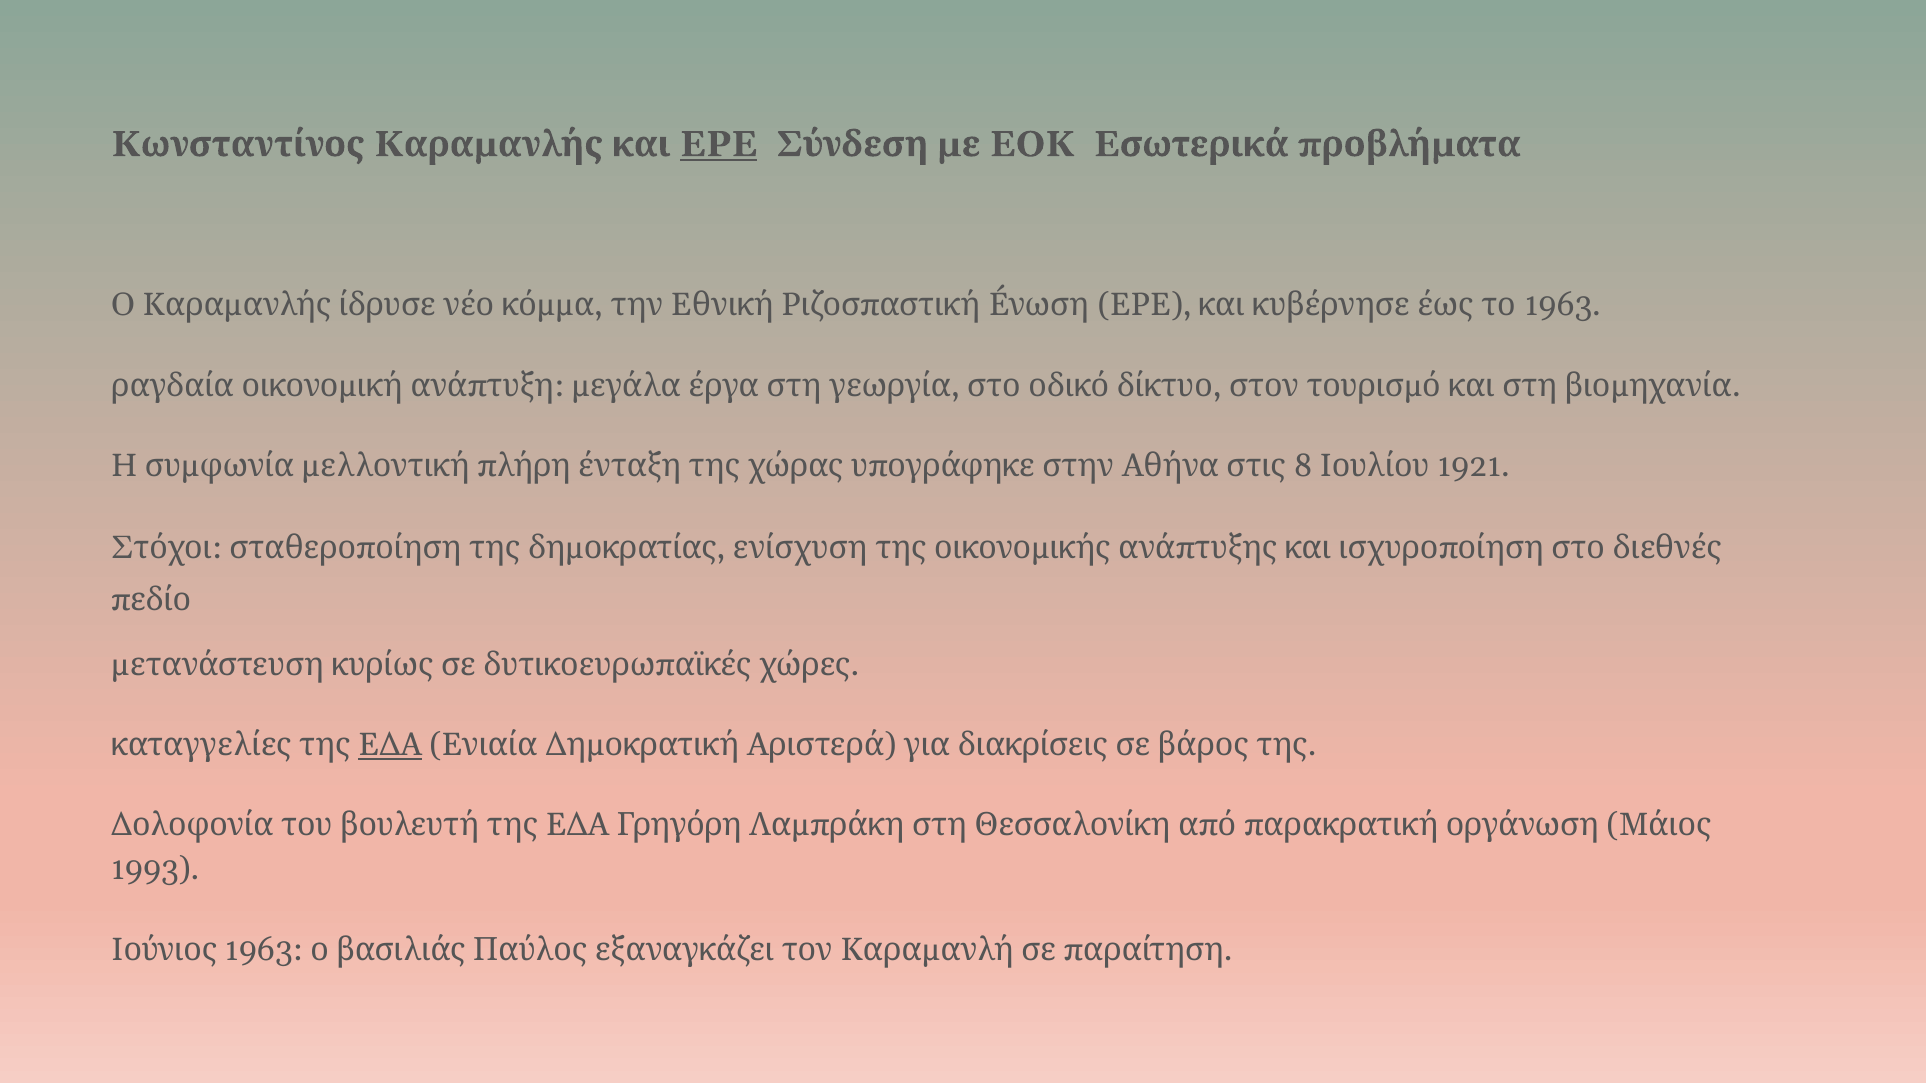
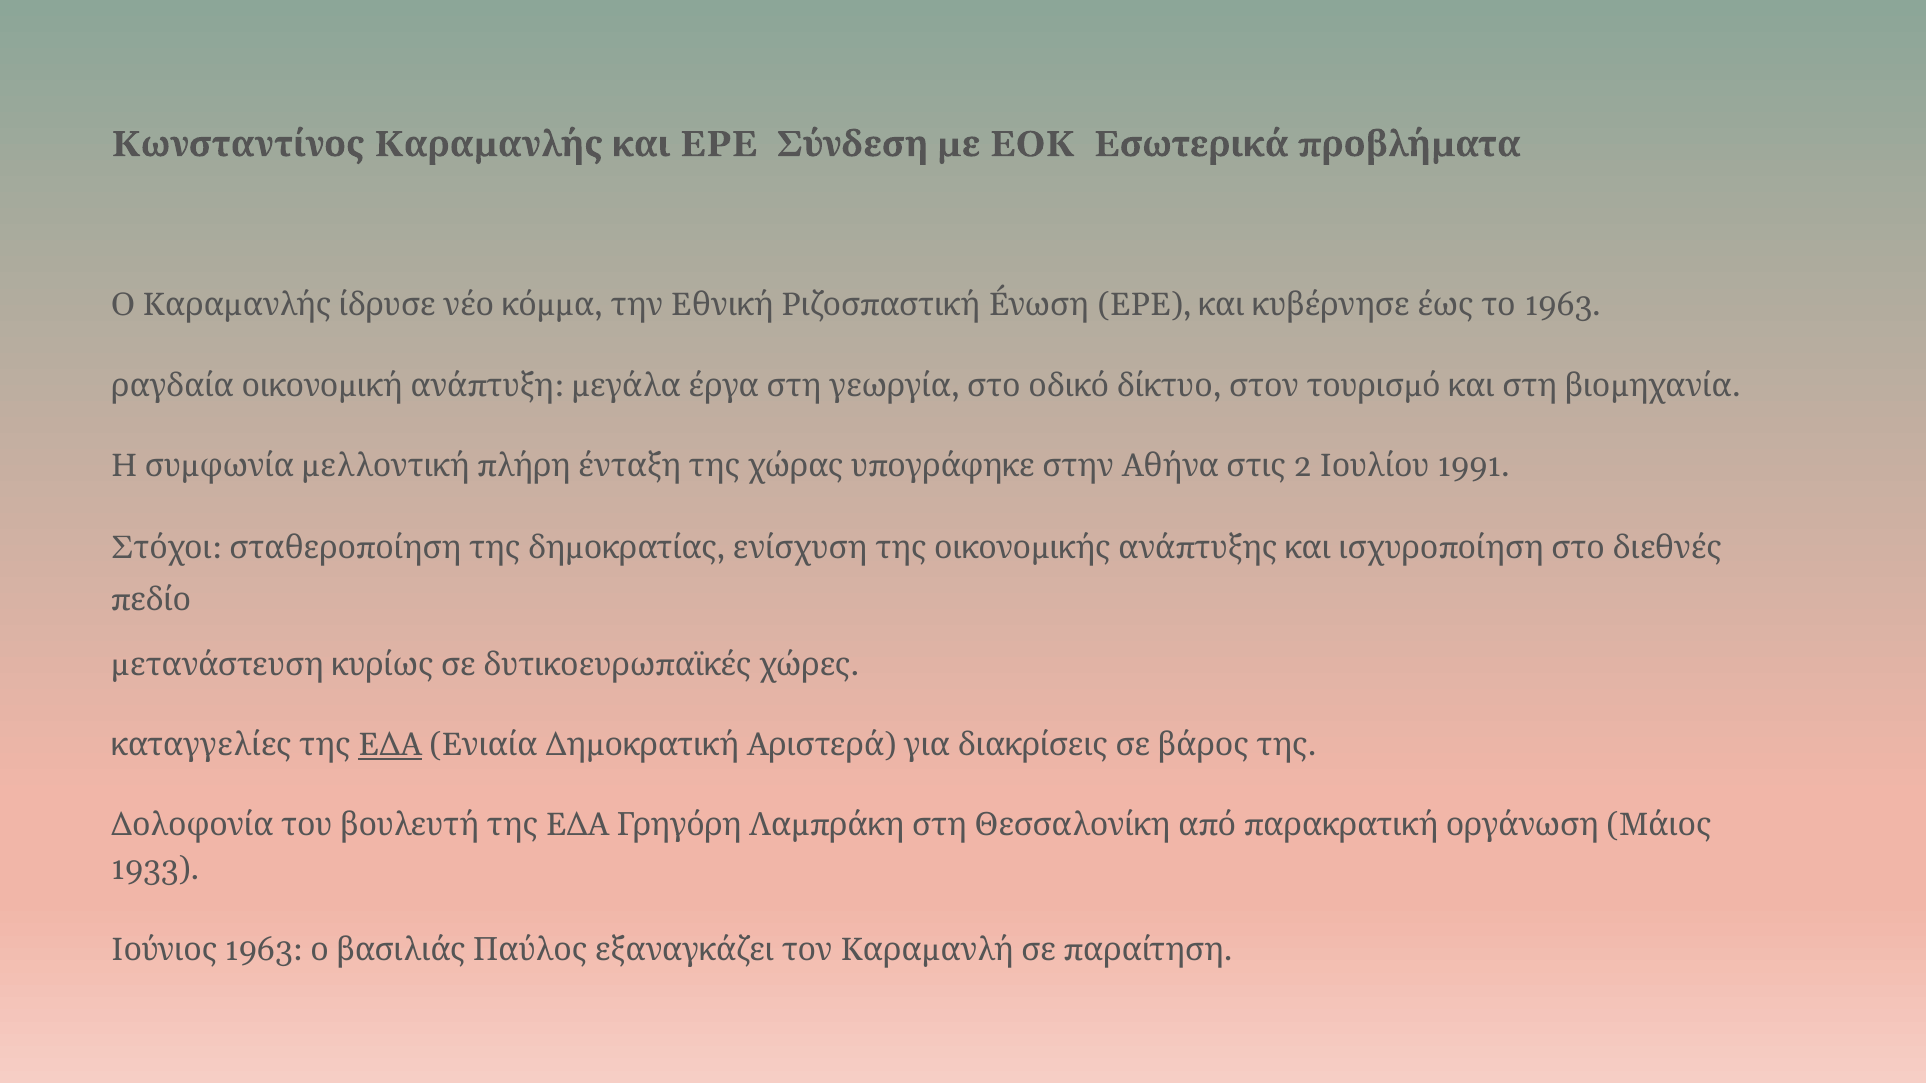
ΕΡΕ underline: present -> none (719, 144)
8: 8 -> 2 (1303, 466)
1921: 1921 -> 1991 (1474, 466)
1993: 1993 -> 1933 (155, 870)
